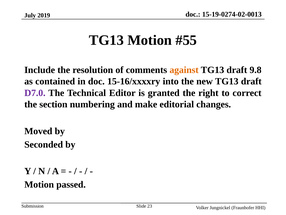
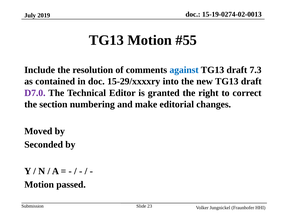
against colour: orange -> blue (184, 70)
9.8: 9.8 -> 7.3 (256, 70)
15-16/xxxxry: 15-16/xxxxry -> 15-29/xxxxry (134, 81)
